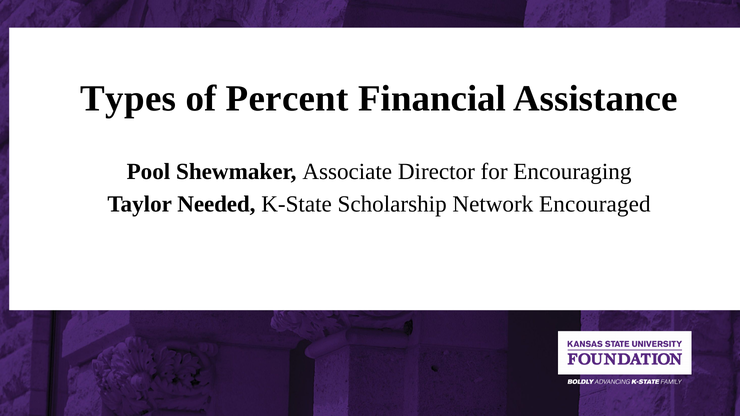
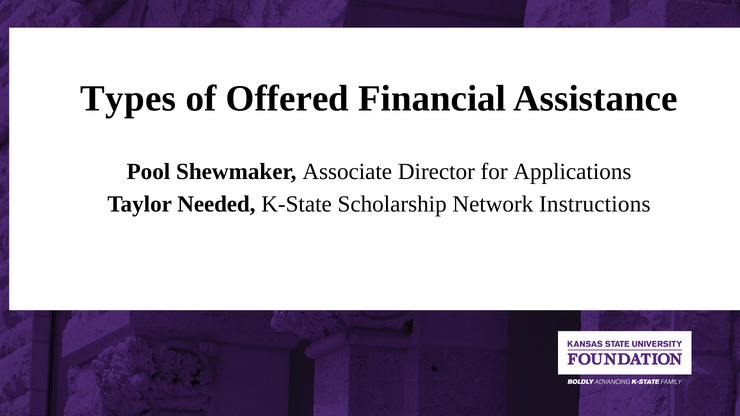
Percent: Percent -> Offered (287, 99)
Encouraging: Encouraging -> Applications (572, 172)
Encouraged: Encouraged -> Instructions (595, 204)
